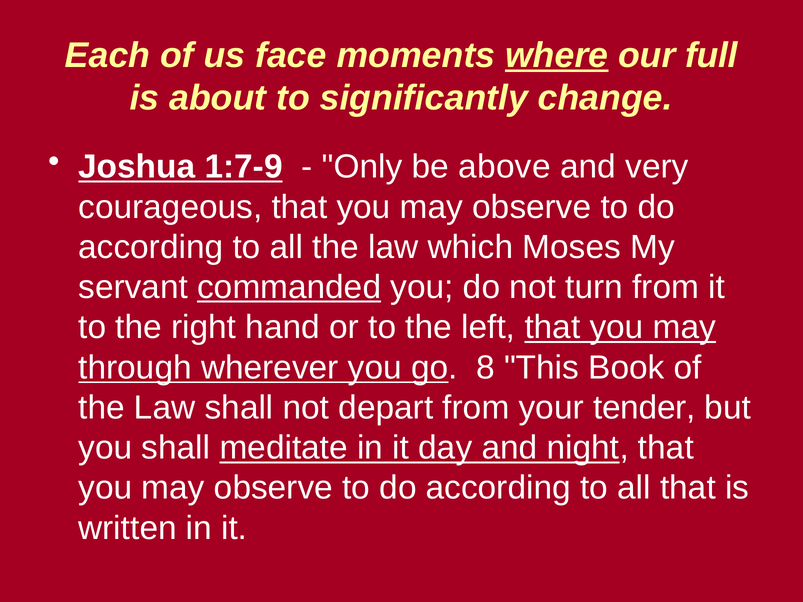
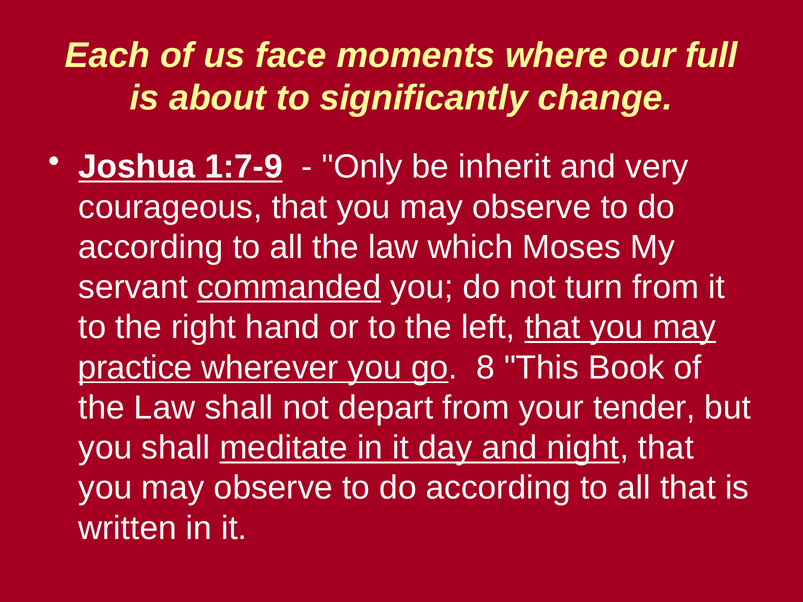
where underline: present -> none (557, 55)
above: above -> inherit (504, 167)
through: through -> practice (135, 368)
